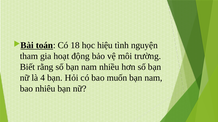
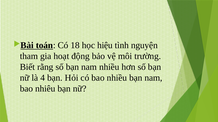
bao muốn: muốn -> nhiều (117, 78)
